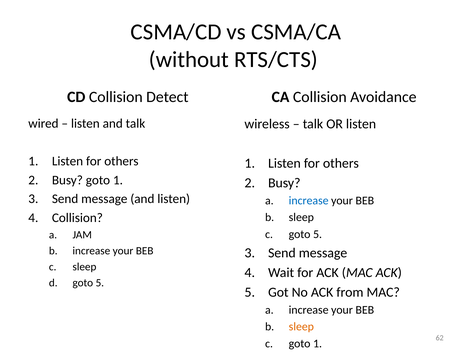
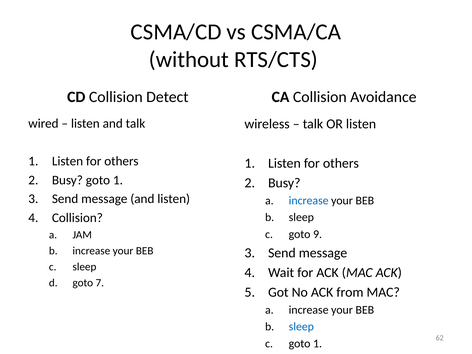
5: 5 -> 9 (318, 234)
5: 5 -> 7 (100, 283)
sleep colour: orange -> blue (301, 327)
